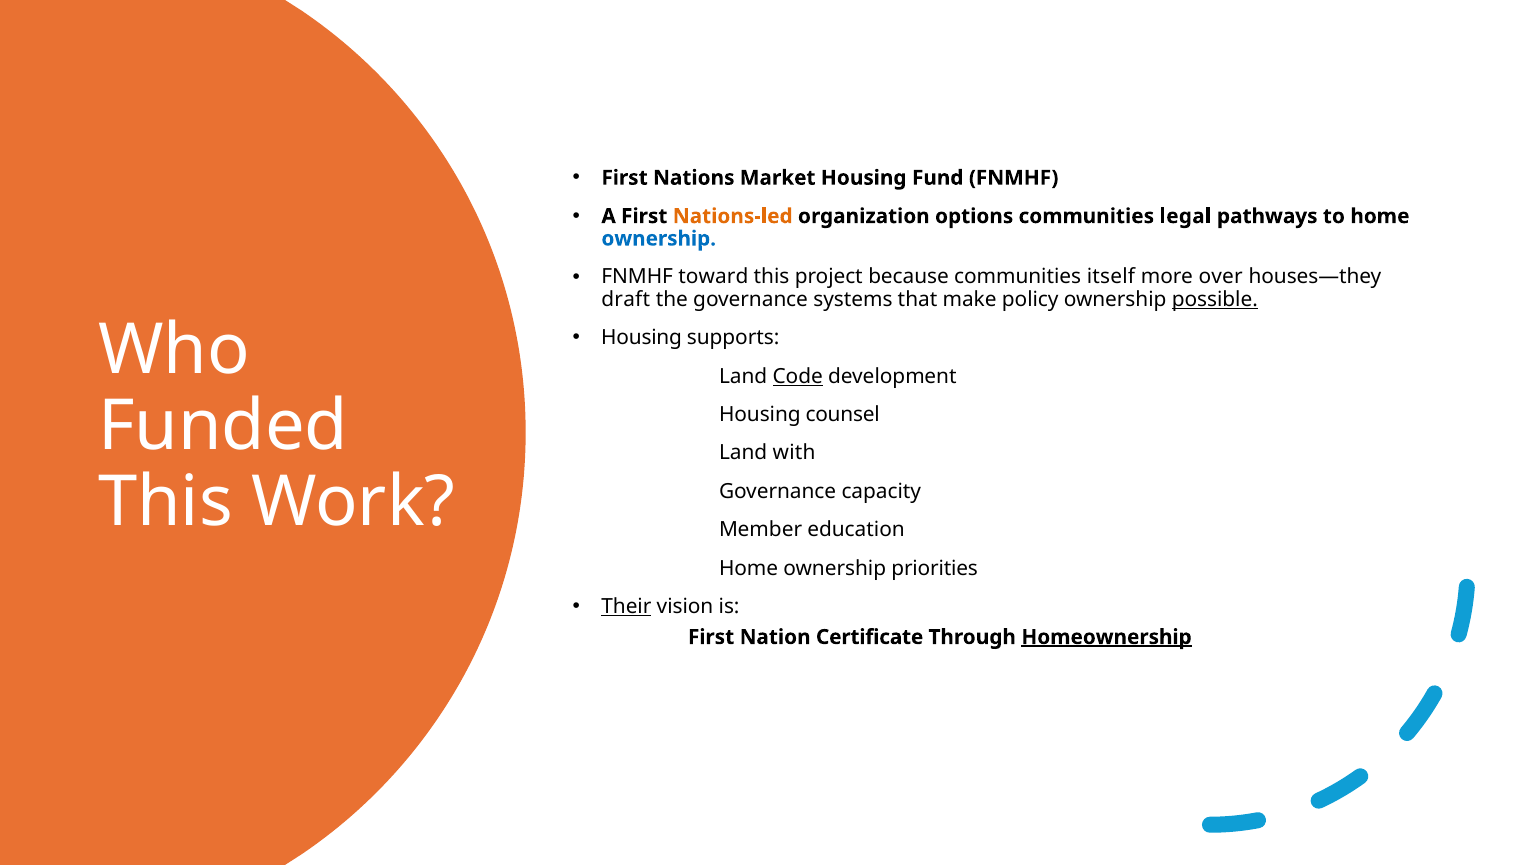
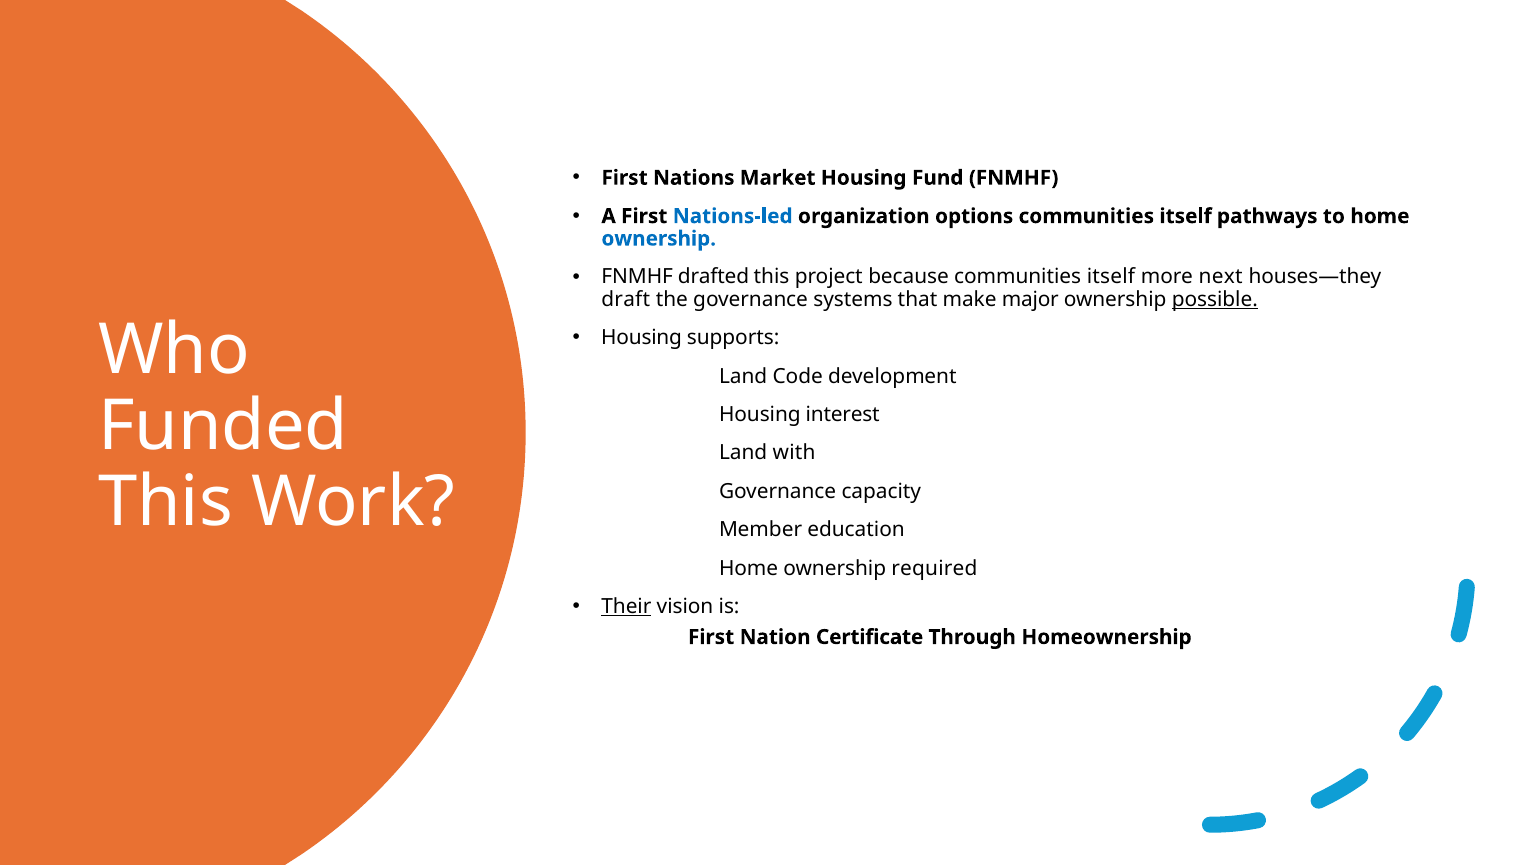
Nations-led colour: orange -> blue (733, 216)
legal: legal -> itself (1186, 216)
toward: toward -> drafted (714, 277)
over: over -> next (1221, 277)
policy: policy -> major (1030, 299)
Code underline: present -> none (798, 376)
counsel: counsel -> interest (843, 415)
priorities: priorities -> required (934, 568)
Homeownership underline: present -> none (1107, 637)
